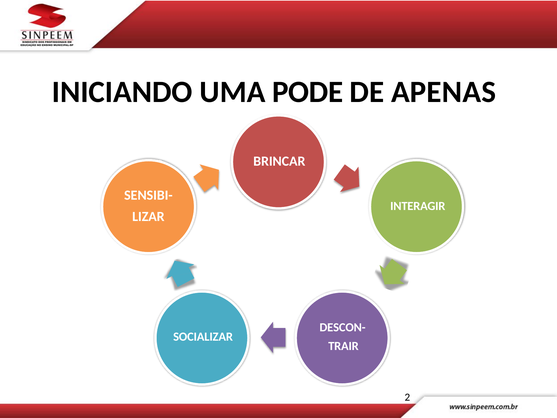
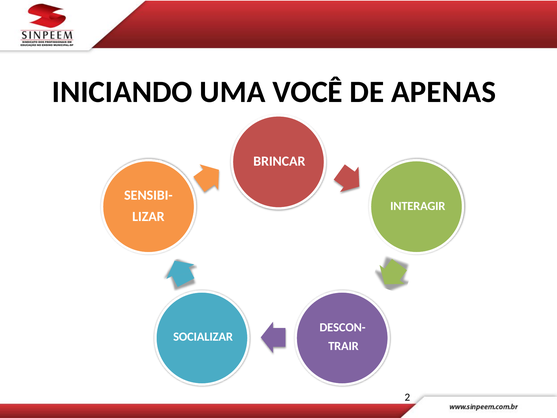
PODE: PODE -> VOCÊ (308, 92)
